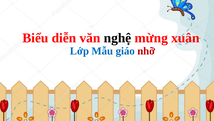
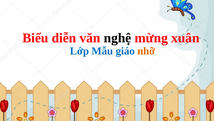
nhỡ colour: red -> orange (146, 51)
